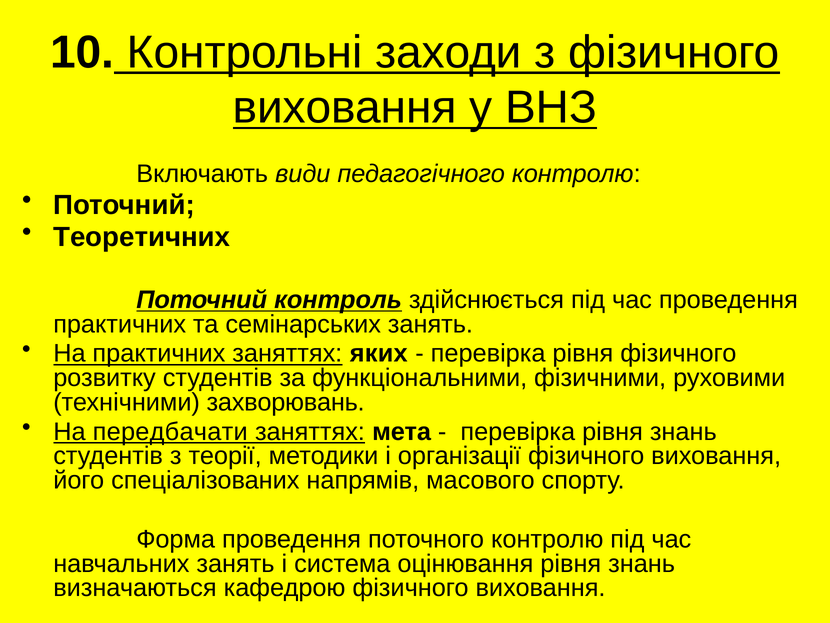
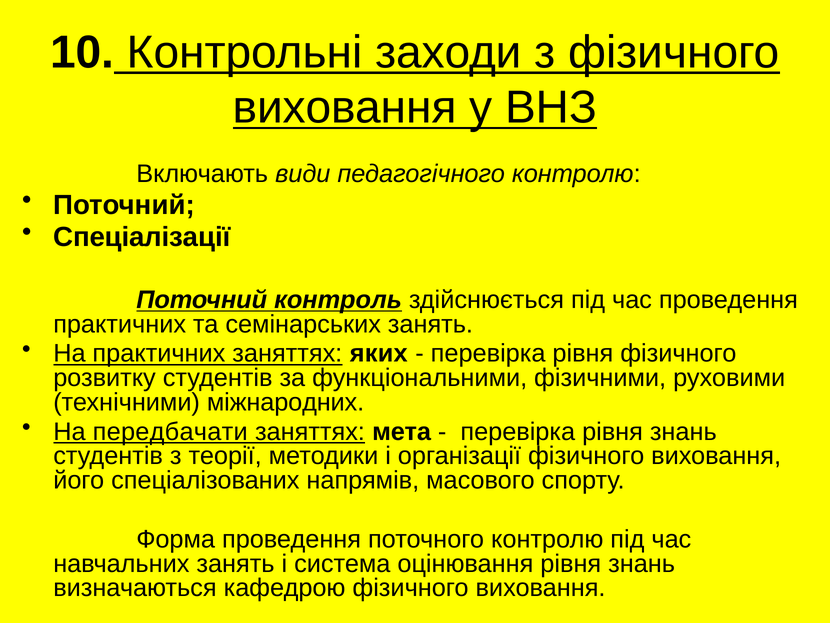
Теоретичних: Теоретичних -> Спеціалізації (142, 237)
захворювань: захворювань -> міжнародних (286, 402)
